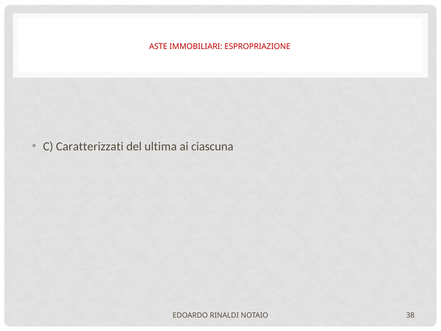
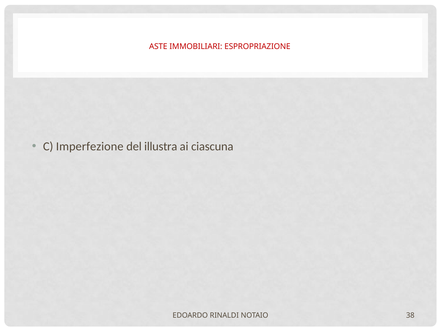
Caratterizzati: Caratterizzati -> Imperfezione (90, 146)
ultima: ultima -> illustra (161, 146)
